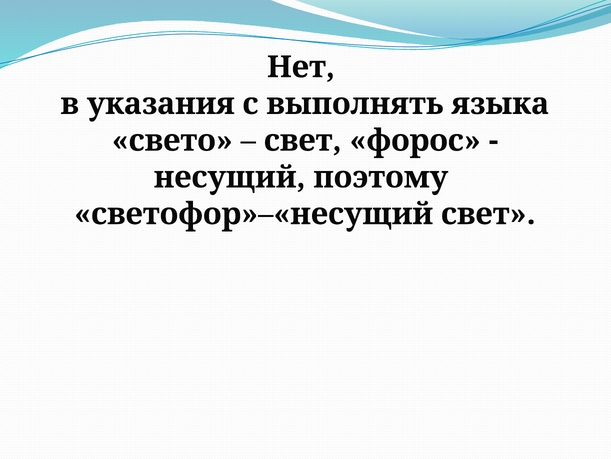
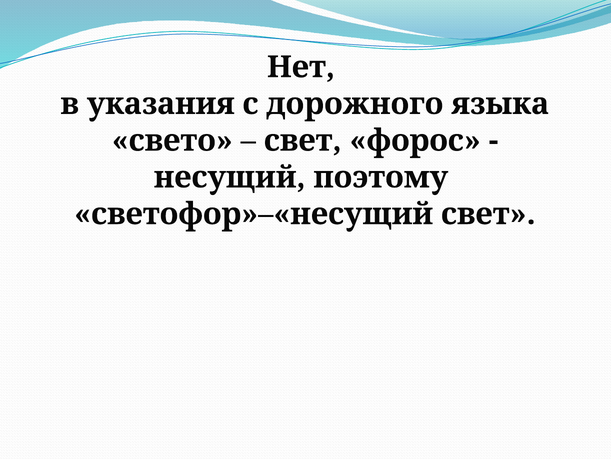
выполнять: выполнять -> дорожного (355, 104)
